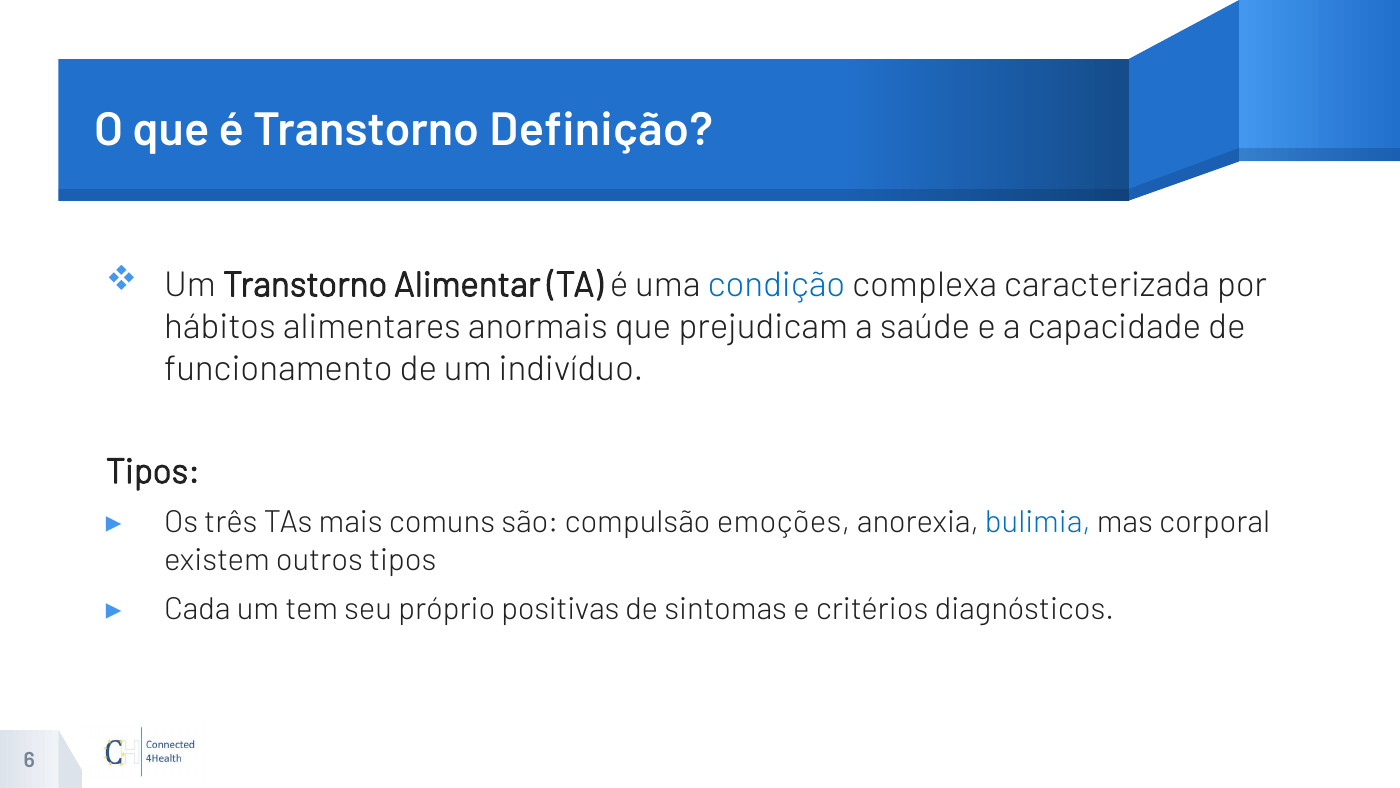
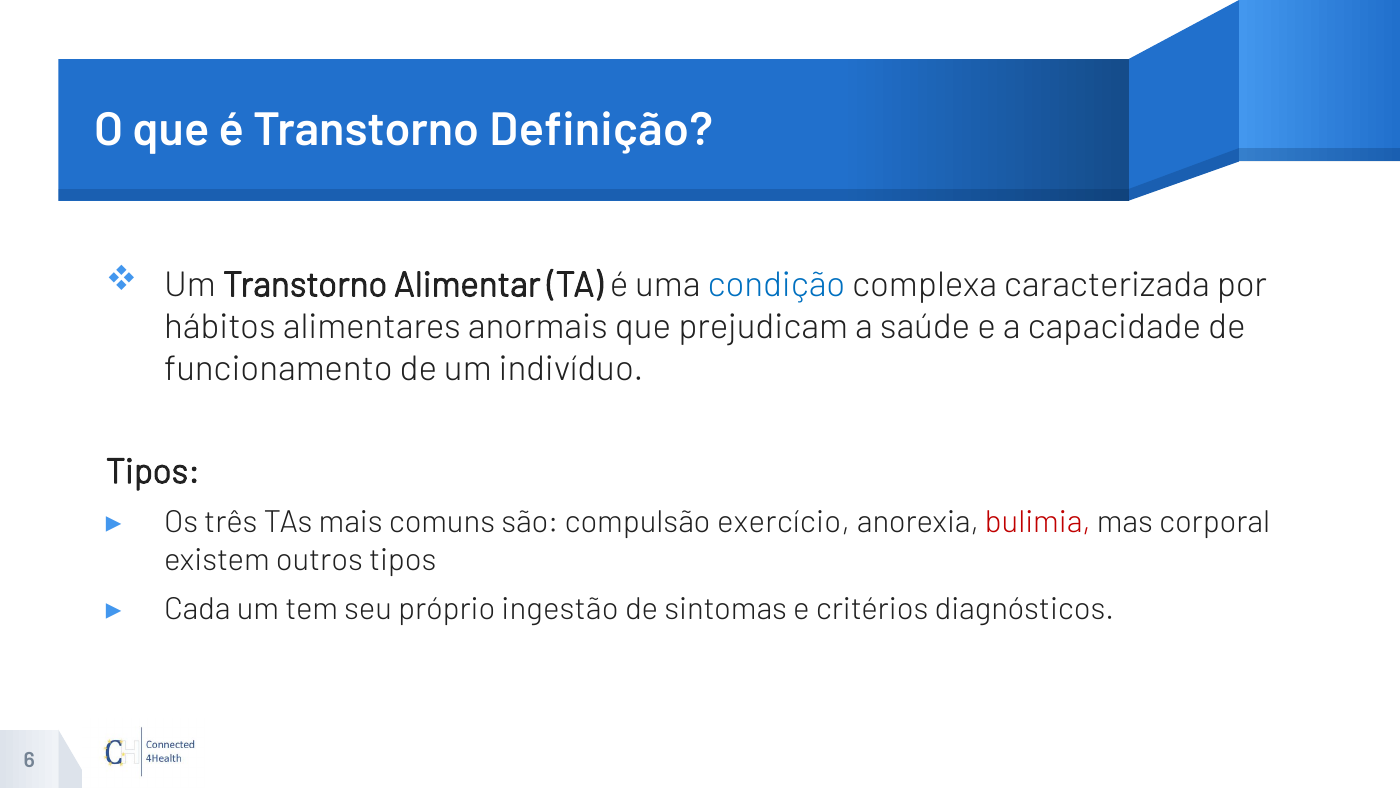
emoções: emoções -> exercício (783, 522)
bulimia colour: blue -> red (1038, 522)
positivas: positivas -> ingestão (560, 609)
